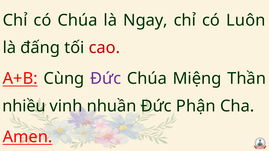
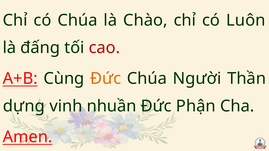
Ngay: Ngay -> Chào (145, 20)
Đức colour: purple -> orange (106, 79)
Miệng: Miệng -> Người (197, 79)
nhiều: nhiều -> dựng (24, 106)
